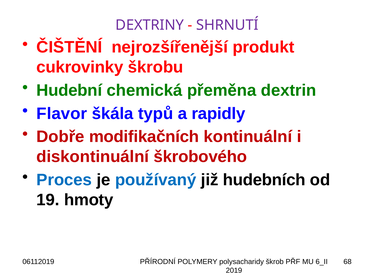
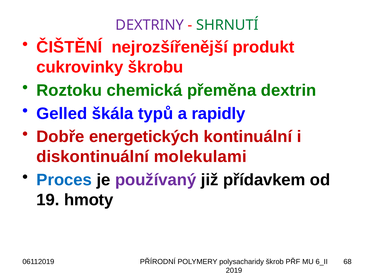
SHRNUTÍ colour: purple -> green (227, 25)
Hudební: Hudební -> Roztoku (69, 90)
Flavor: Flavor -> Gelled (62, 114)
modifikačních: modifikačních -> energetických (144, 137)
škrobového: škrobového -> molekulami (200, 157)
používaný colour: blue -> purple (156, 180)
hudebních: hudebních -> přídavkem (264, 180)
